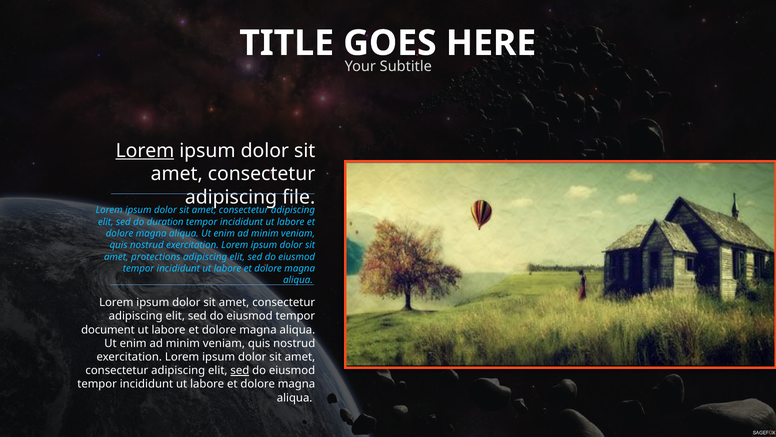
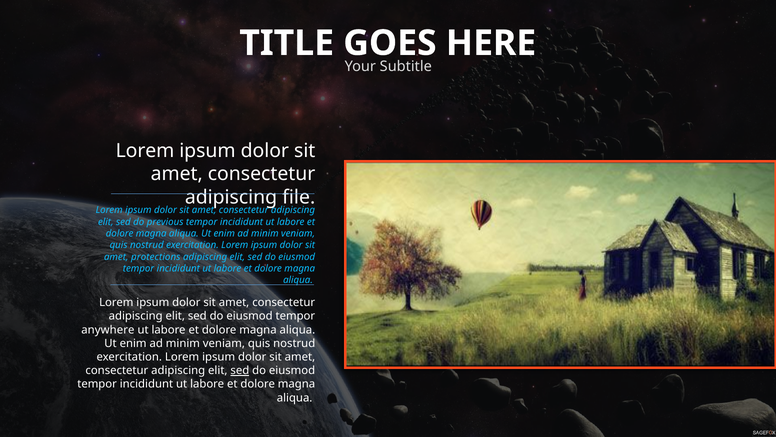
Lorem underline: present -> none (145, 151)
duration: duration -> previous (165, 222)
document: document -> anywhere (108, 329)
